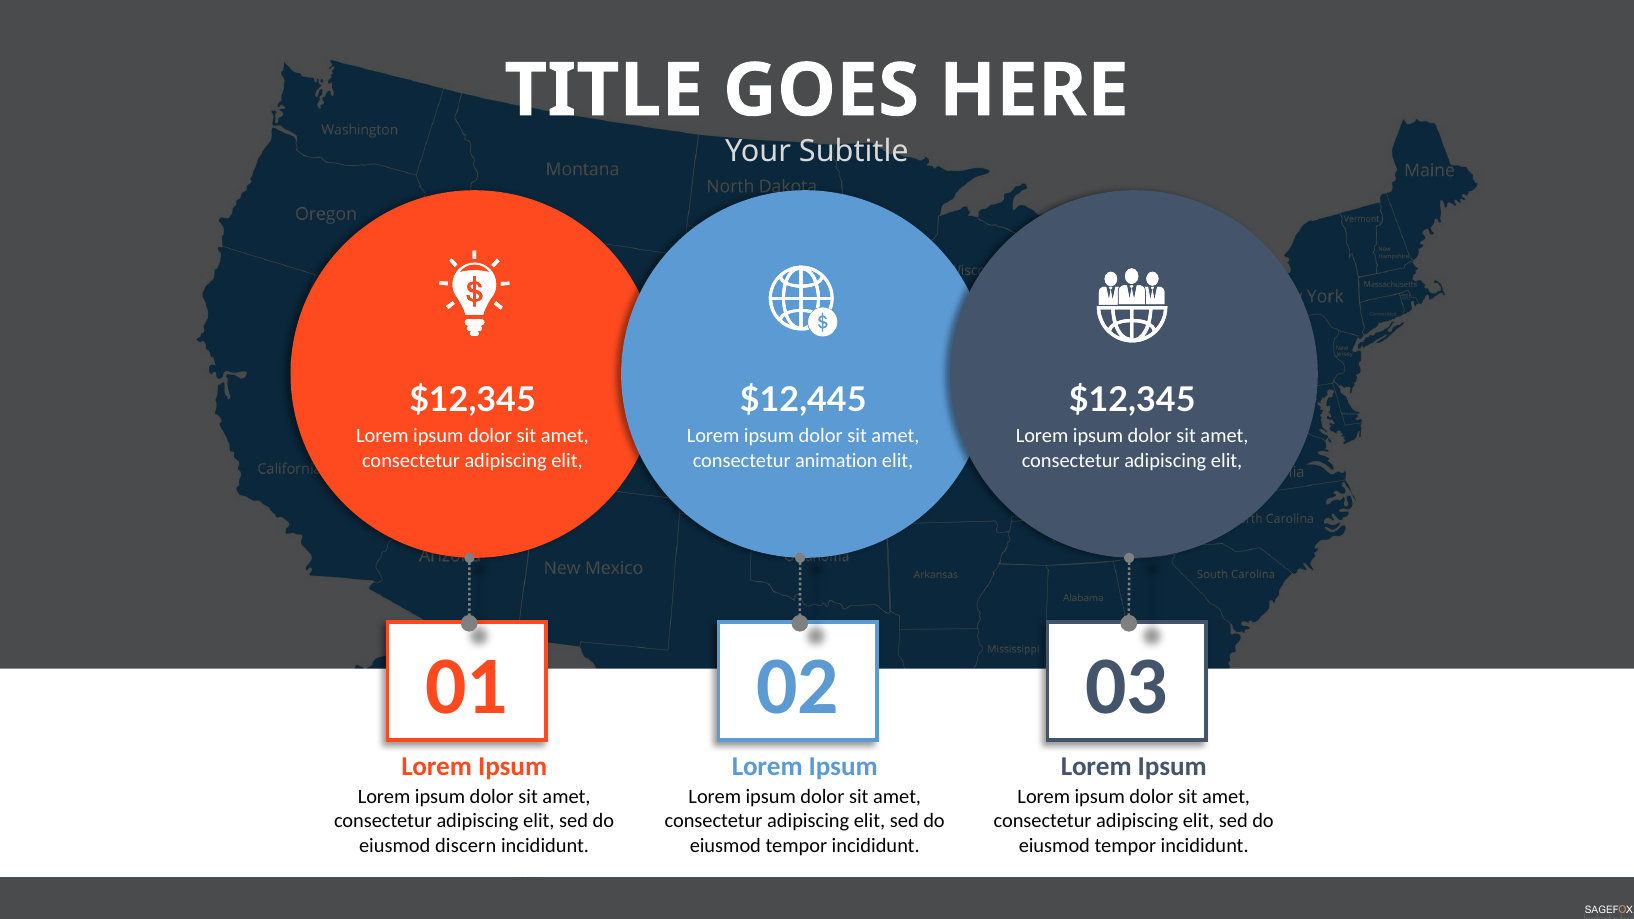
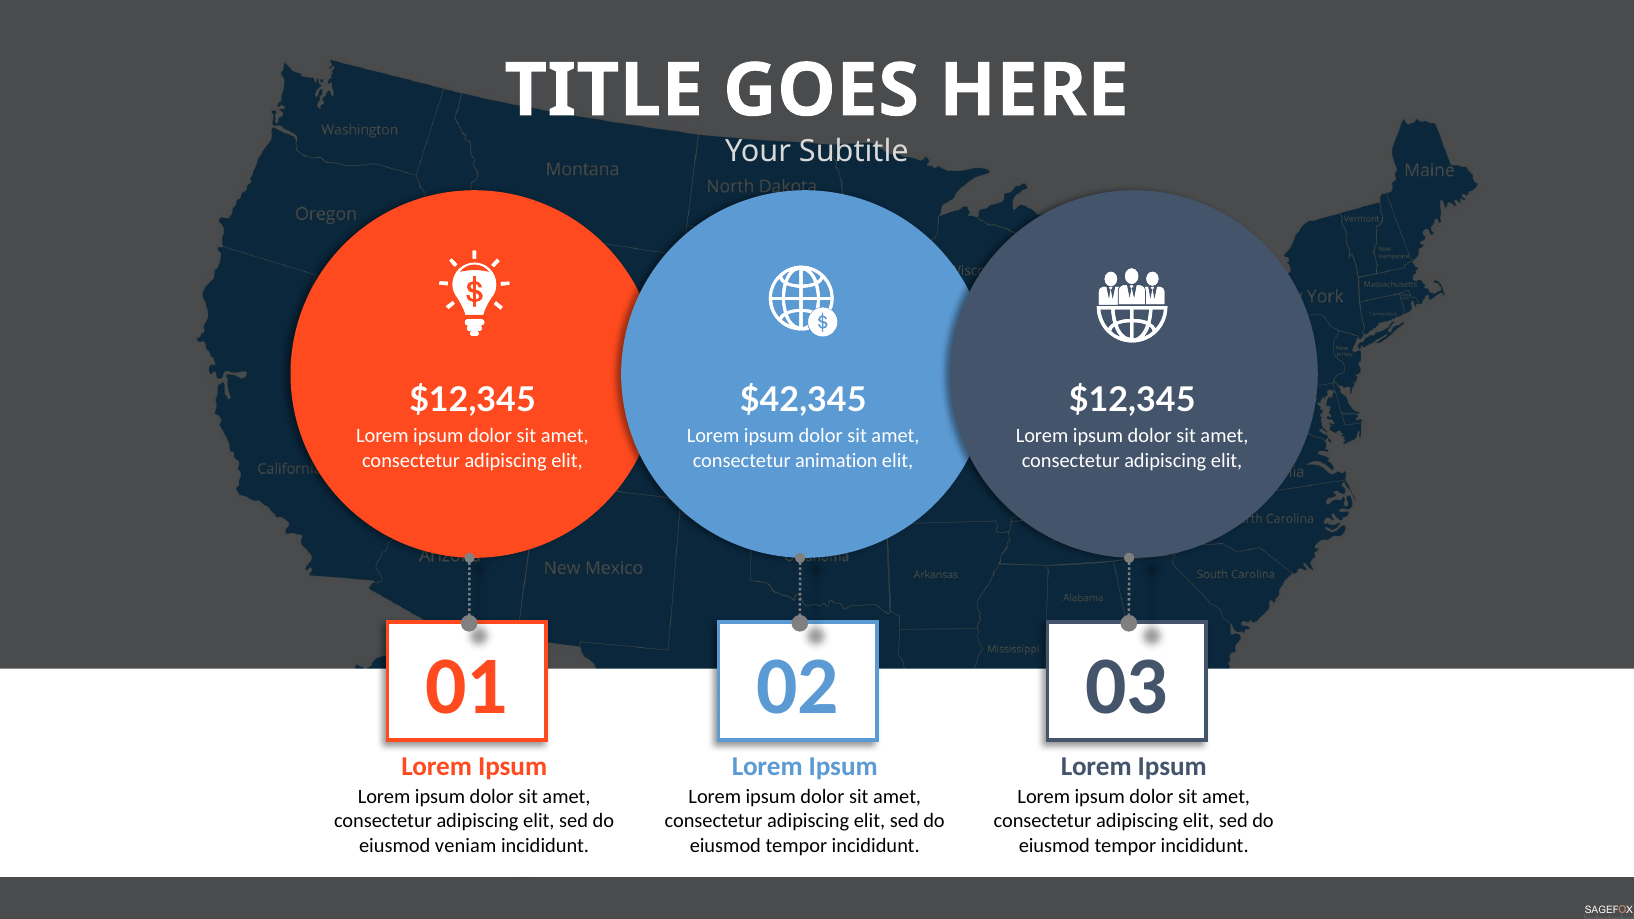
$12,445: $12,445 -> $42,345 (803, 400)
discern: discern -> veniam (466, 845)
